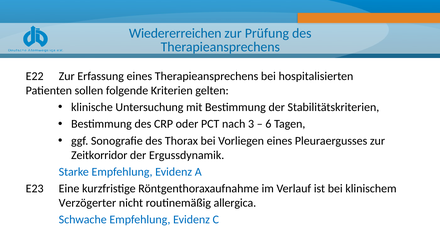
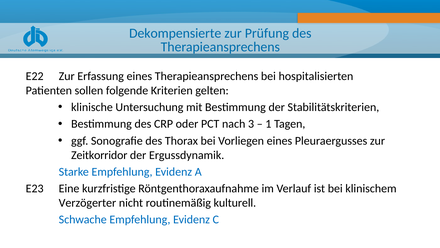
Wiedererreichen: Wiedererreichen -> Dekompensierte (175, 33)
6: 6 -> 1 (268, 124)
allergica: allergica -> kulturell (235, 202)
